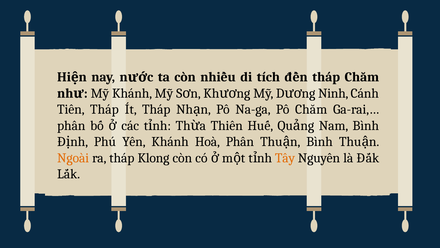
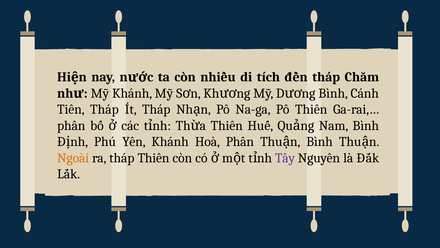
Ninh: Ninh -> Bình (333, 93)
Pô Chăm: Chăm -> Thiên (311, 109)
tháp Klong: Klong -> Thiên (153, 158)
Tây colour: orange -> purple (285, 158)
